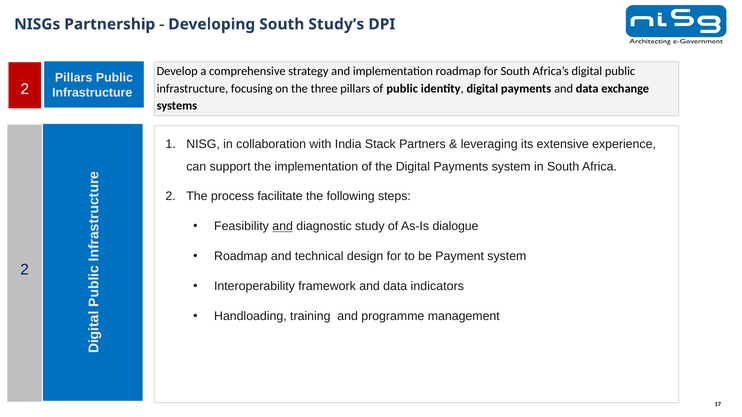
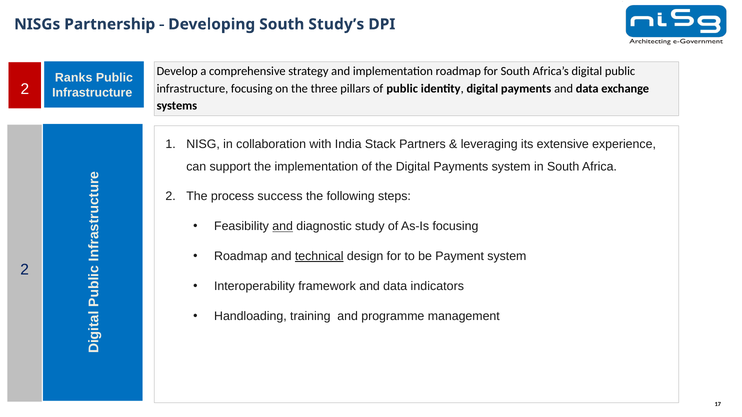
Pillars: Pillars -> Ranks (74, 78)
facilitate: facilitate -> success (280, 197)
As-Is dialogue: dialogue -> focusing (455, 227)
technical underline: none -> present (319, 257)
